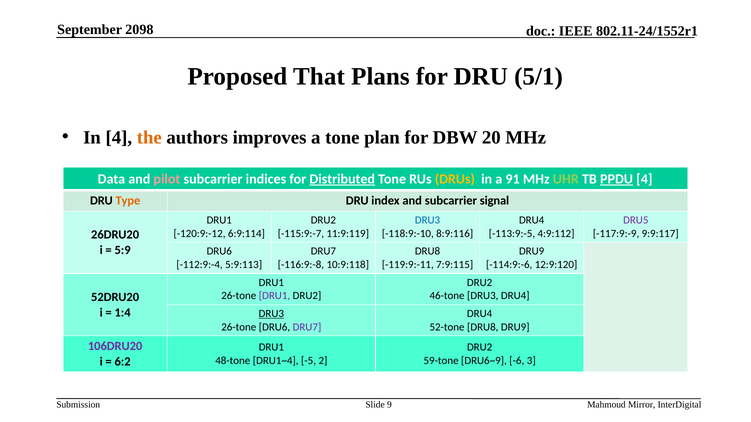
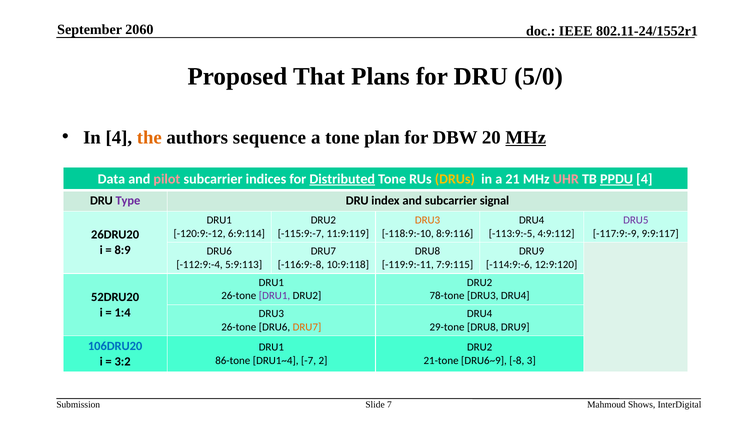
2098: 2098 -> 2060 (139, 30)
5/1: 5/1 -> 5/0 (538, 77)
improves: improves -> sequence (269, 137)
MHz underline: none -> present (526, 137)
91: 91 -> 21 (513, 179)
UHR colour: light green -> pink (566, 179)
Type colour: orange -> purple (128, 201)
DRU3 colour: blue -> orange (428, 220)
5:9: 5:9 -> 8:9 (123, 250)
46-tone: 46-tone -> 78-tone (447, 296)
DRU3 underline: present -> none (271, 314)
DRU7 colour: purple -> orange (307, 327)
52-tone: 52-tone -> 29-tone (447, 327)
106DRU20 colour: purple -> blue (115, 347)
48-tone: 48-tone -> 86-tone (233, 361)
-5: -5 -> -7 (309, 361)
59-tone: 59-tone -> 21-tone (441, 361)
-6: -6 -> -8 (517, 361)
6:2: 6:2 -> 3:2 (123, 362)
9: 9 -> 7 (389, 405)
Mirror: Mirror -> Shows (642, 405)
